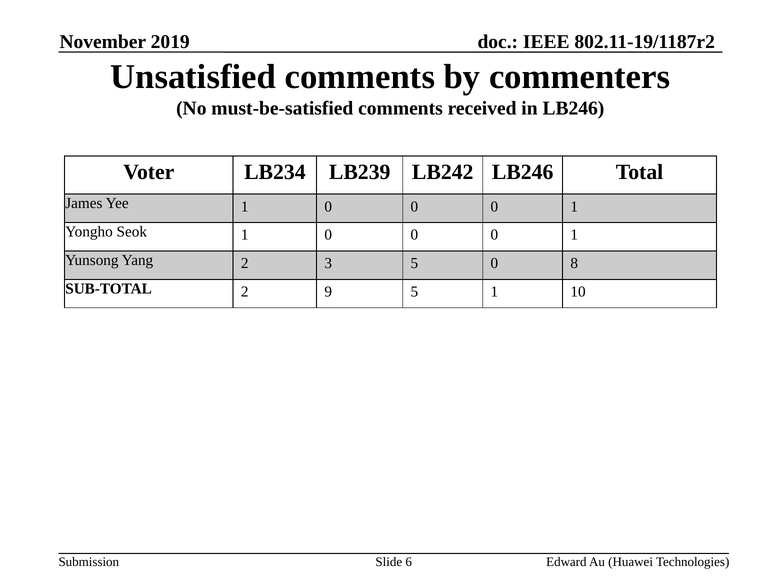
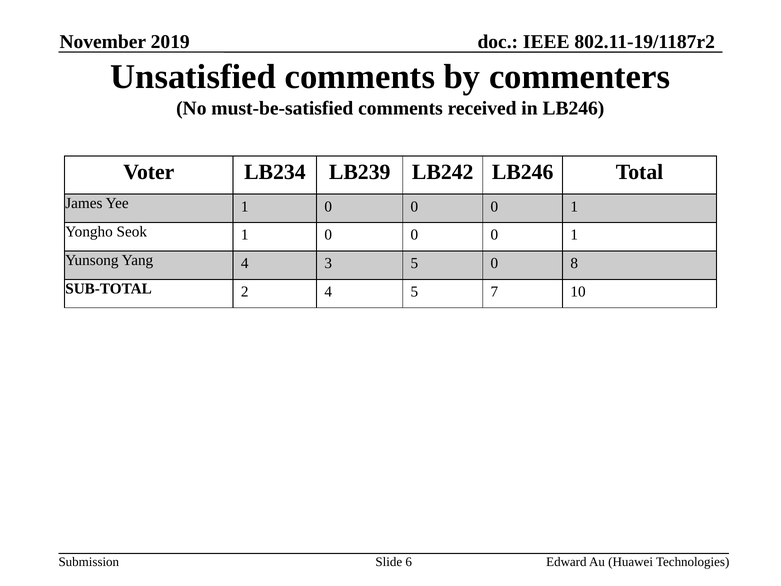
Yang 2: 2 -> 4 (245, 263)
2 9: 9 -> 4 (328, 292)
5 1: 1 -> 7 (494, 292)
